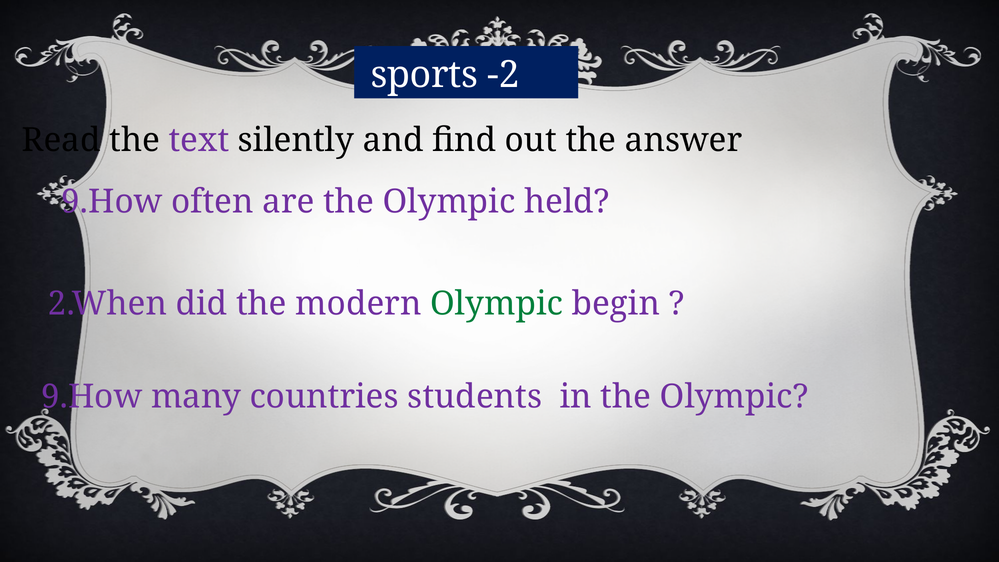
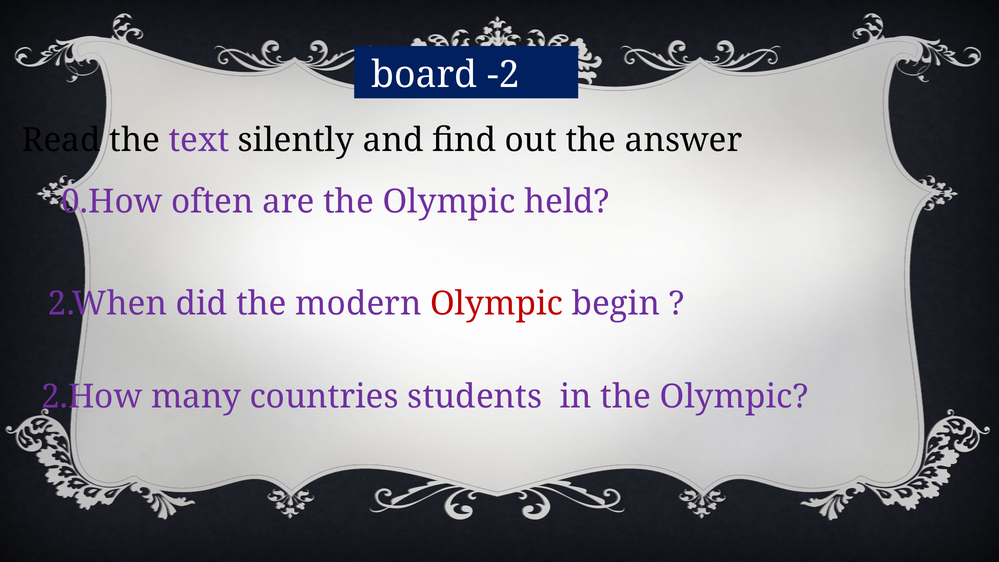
sports: sports -> board (424, 75)
9.How: 9.How -> 0.How (112, 202)
Olympic colour: green -> red (497, 303)
9.How: 9.How -> 2.How (92, 397)
